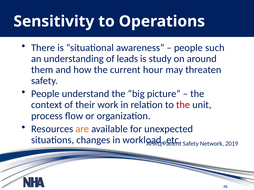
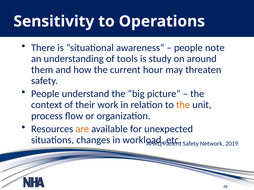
such: such -> note (215, 48)
leads: leads -> tools (127, 59)
the colour: red -> orange (183, 105)
